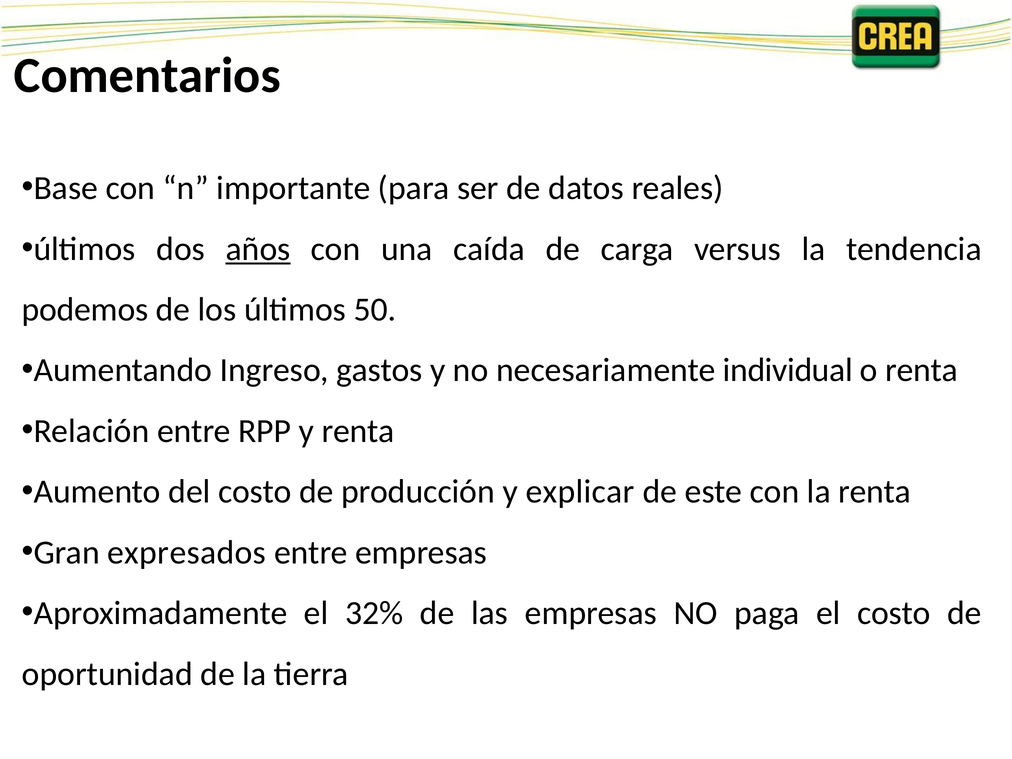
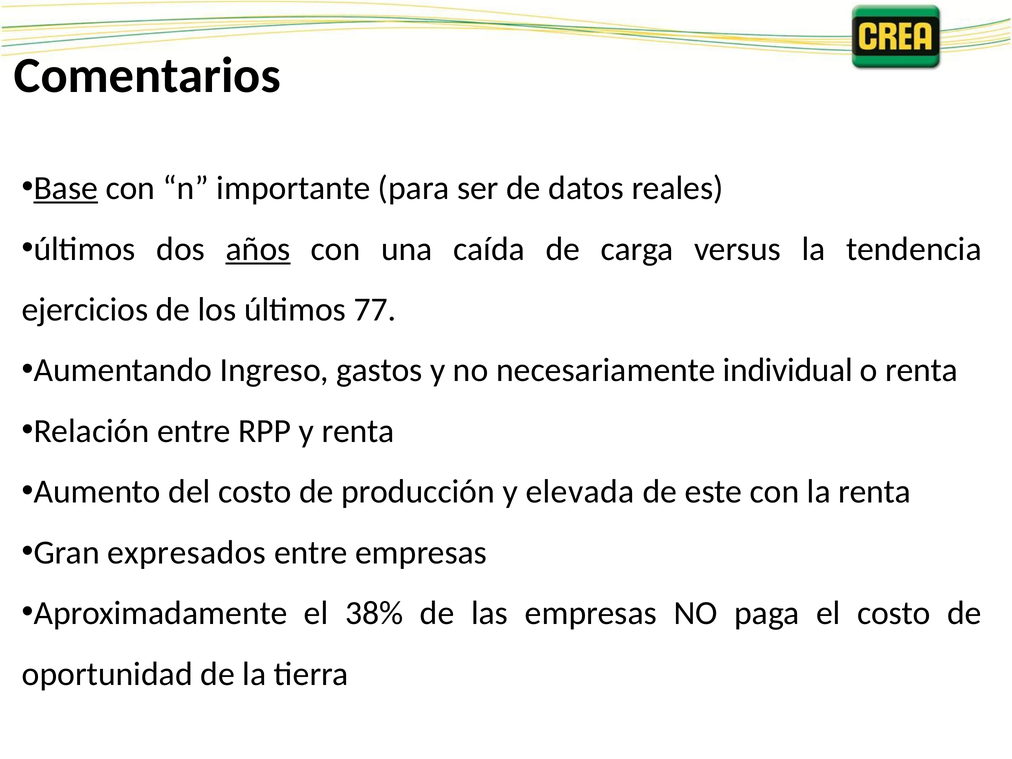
Base underline: none -> present (66, 188)
podemos: podemos -> ejercicios (85, 310)
50: 50 -> 77 (375, 310)
explicar: explicar -> elevada (580, 492)
32%: 32% -> 38% (374, 613)
